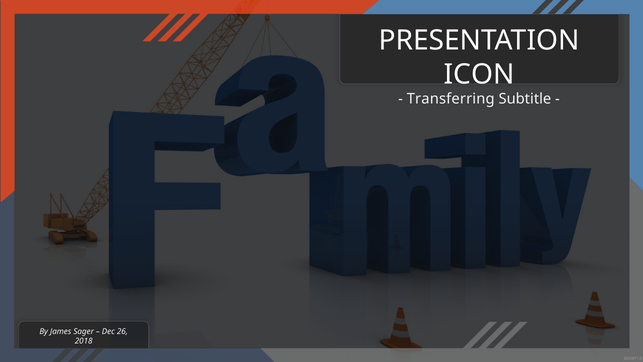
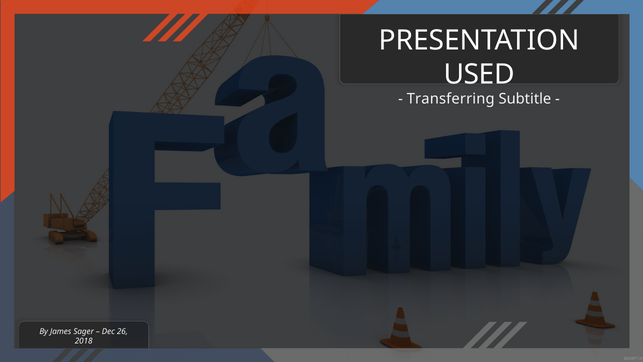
ICON: ICON -> USED (479, 74)
